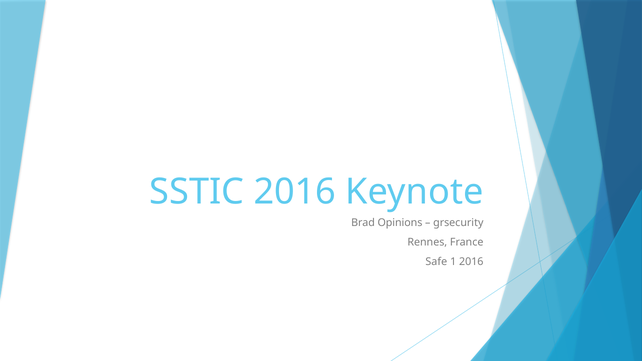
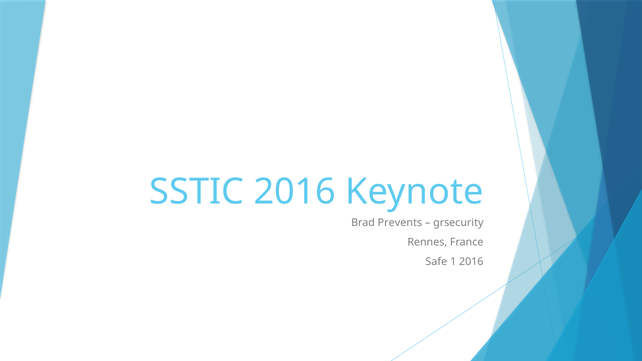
Opinions: Opinions -> Prevents (400, 223)
